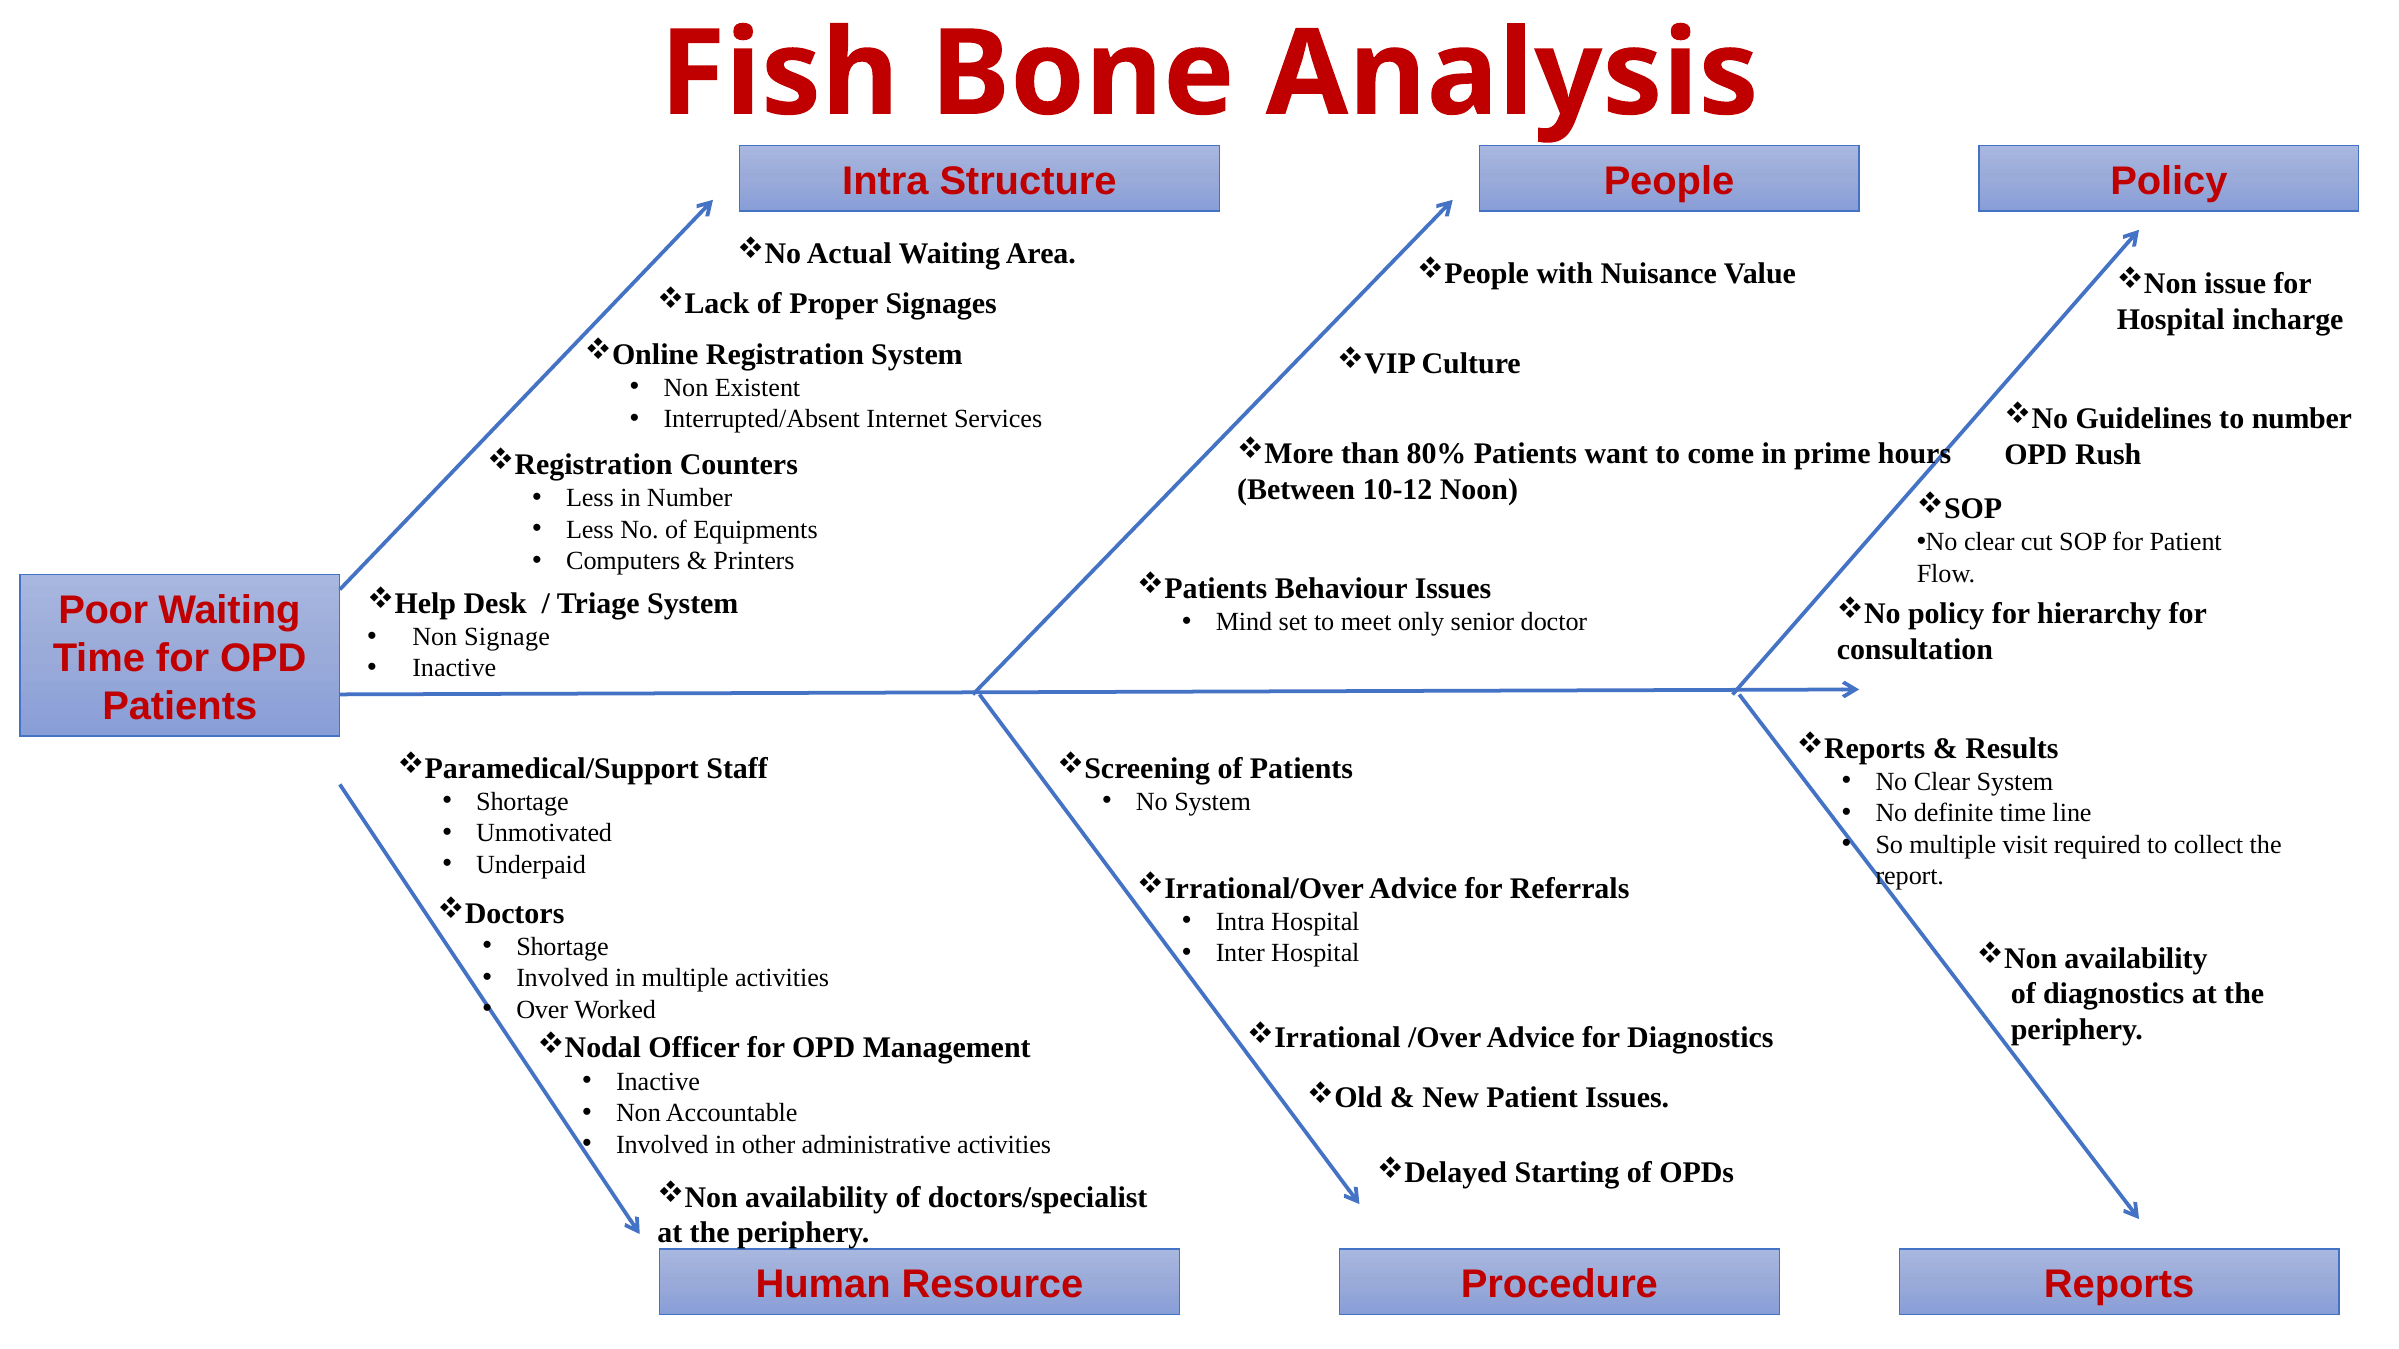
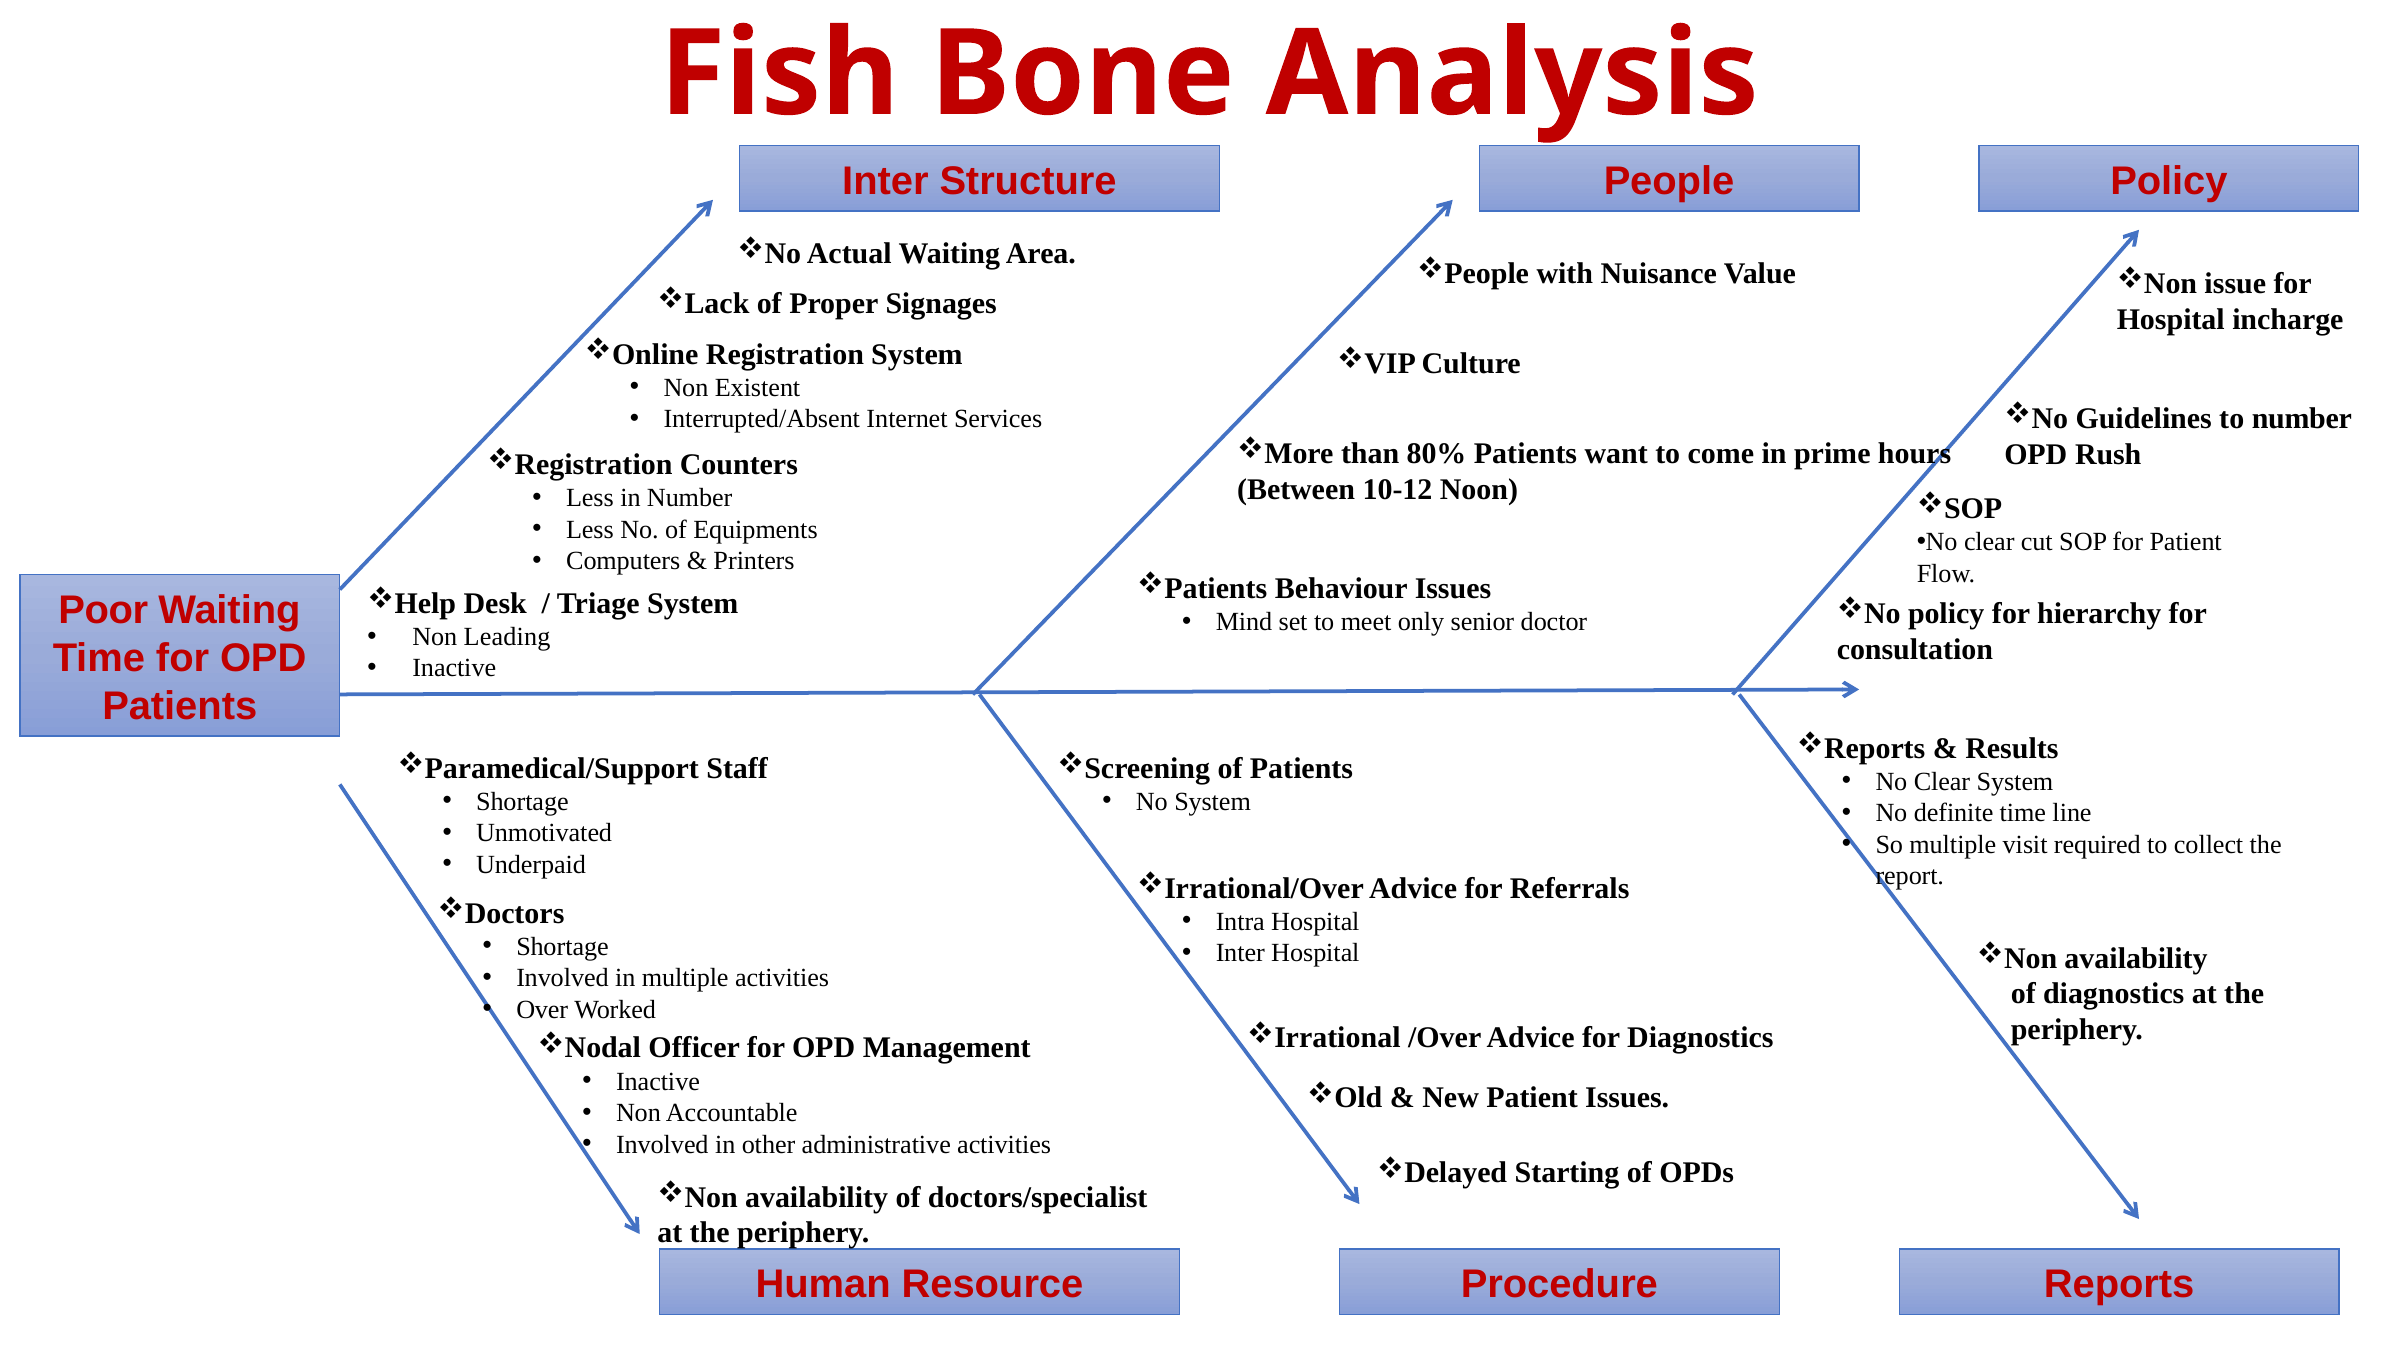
Intra: Intra -> Inter (885, 181)
Signage: Signage -> Leading (507, 637)
